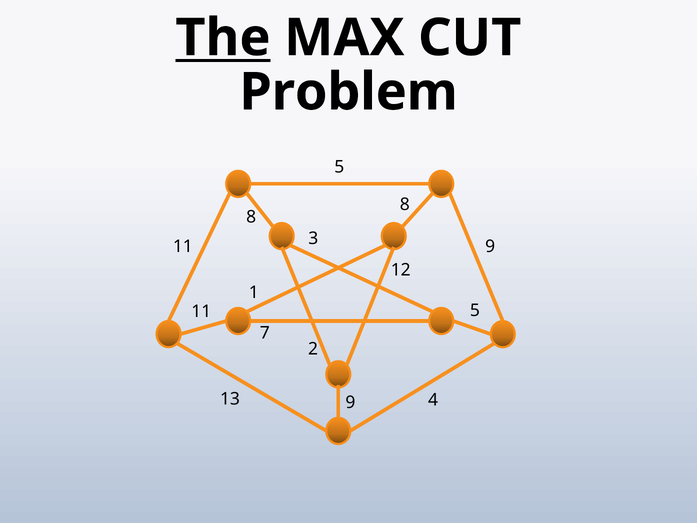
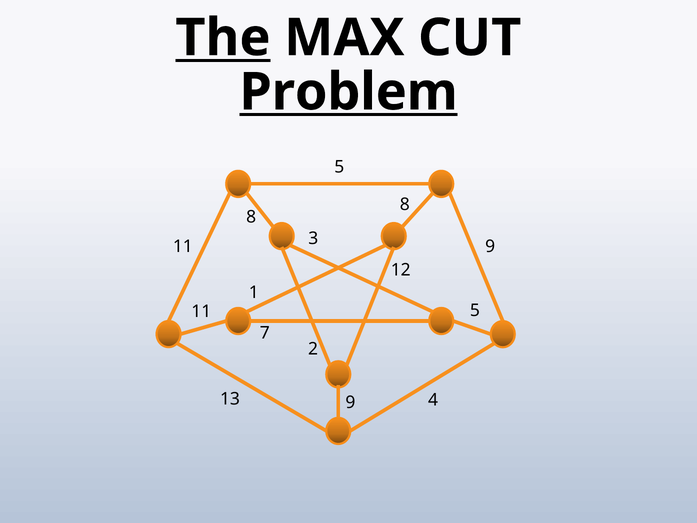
Problem underline: none -> present (349, 92)
